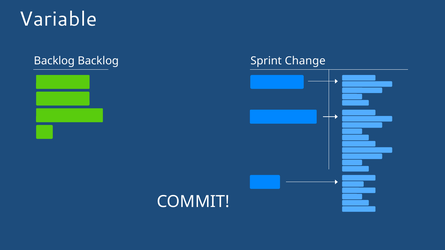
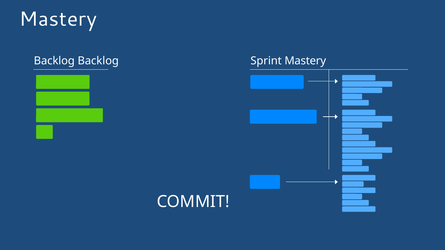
Variable: Variable -> Mastery (58, 19)
Sprint Change: Change -> Mastery (305, 61)
